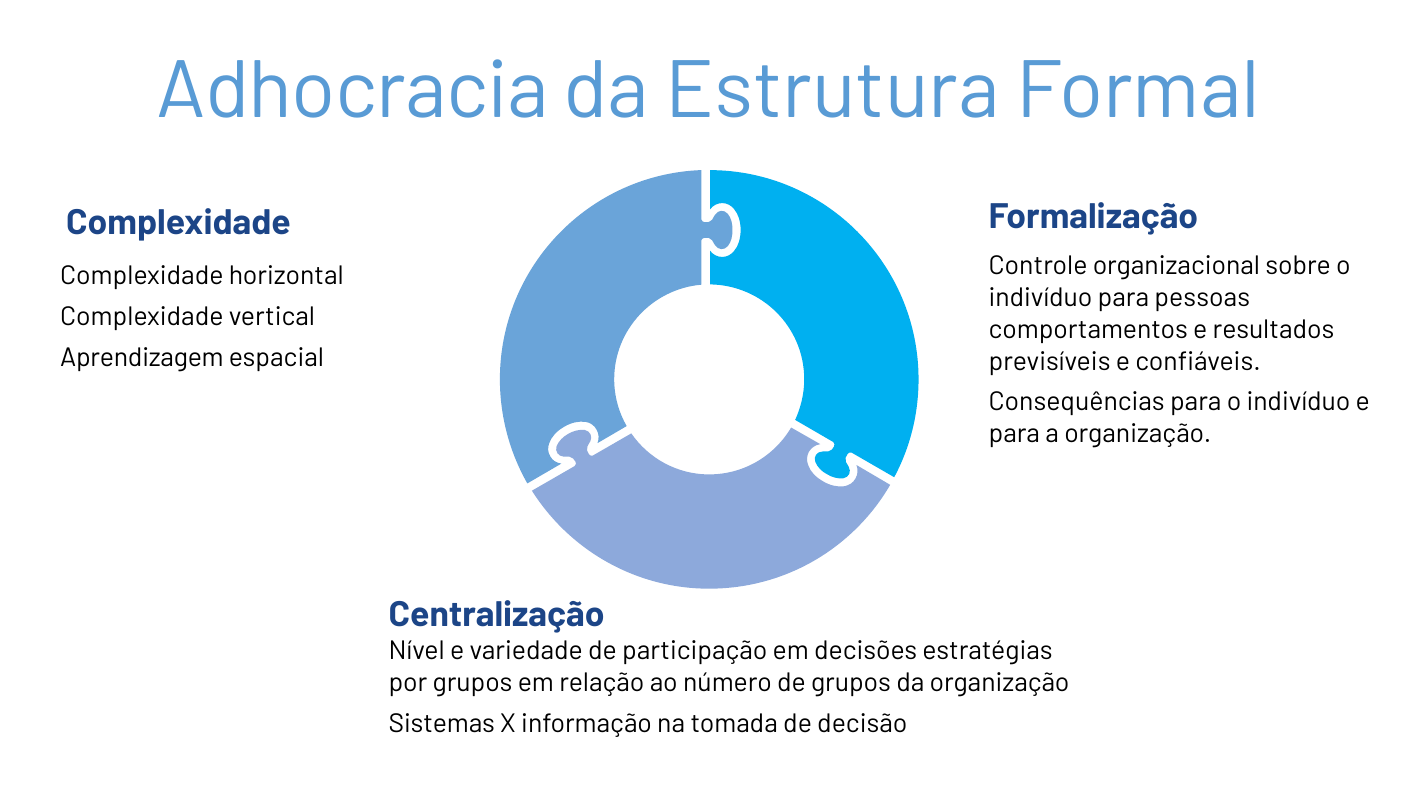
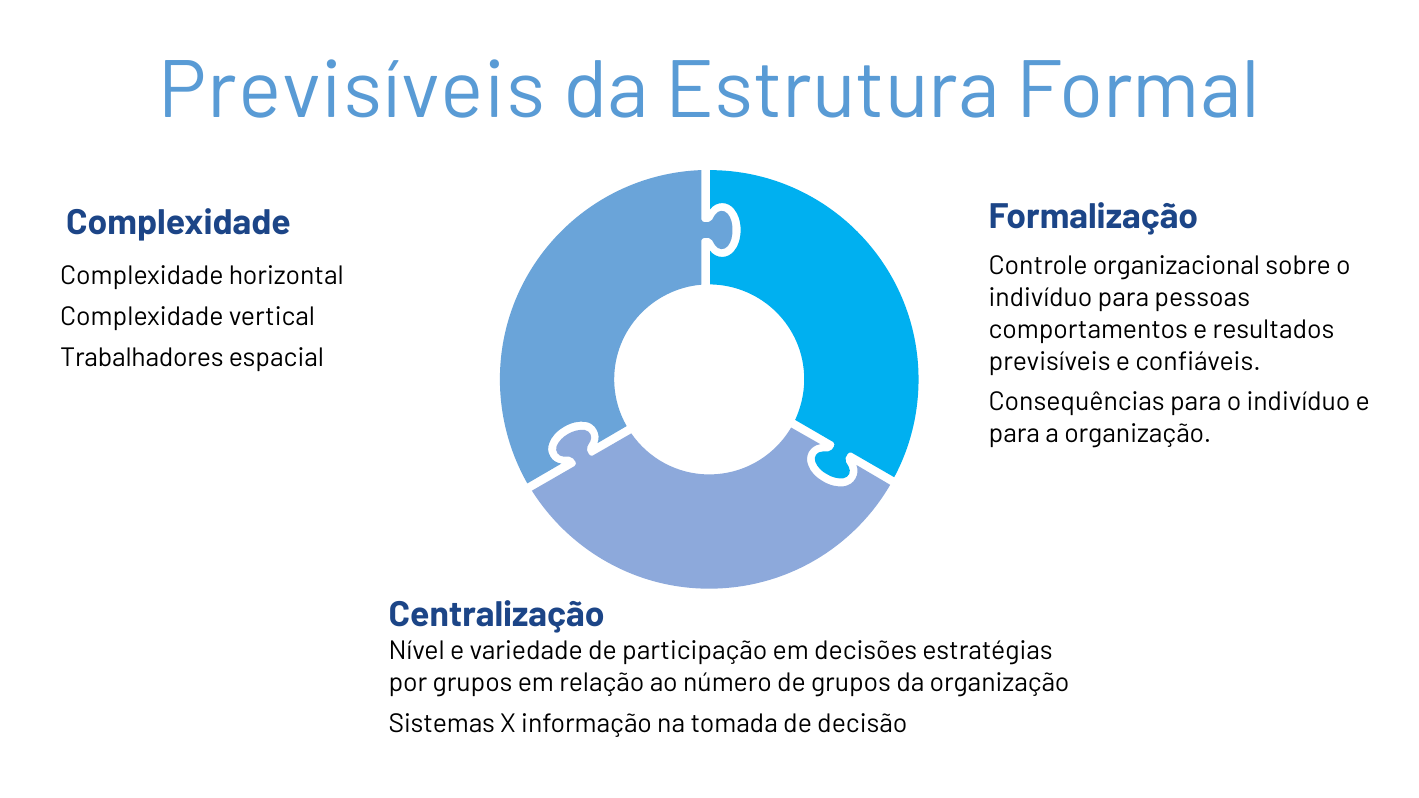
Adhocracia: Adhocracia -> Previsíveis (352, 91)
Aprendizagem: Aprendizagem -> Trabalhadores (142, 358)
